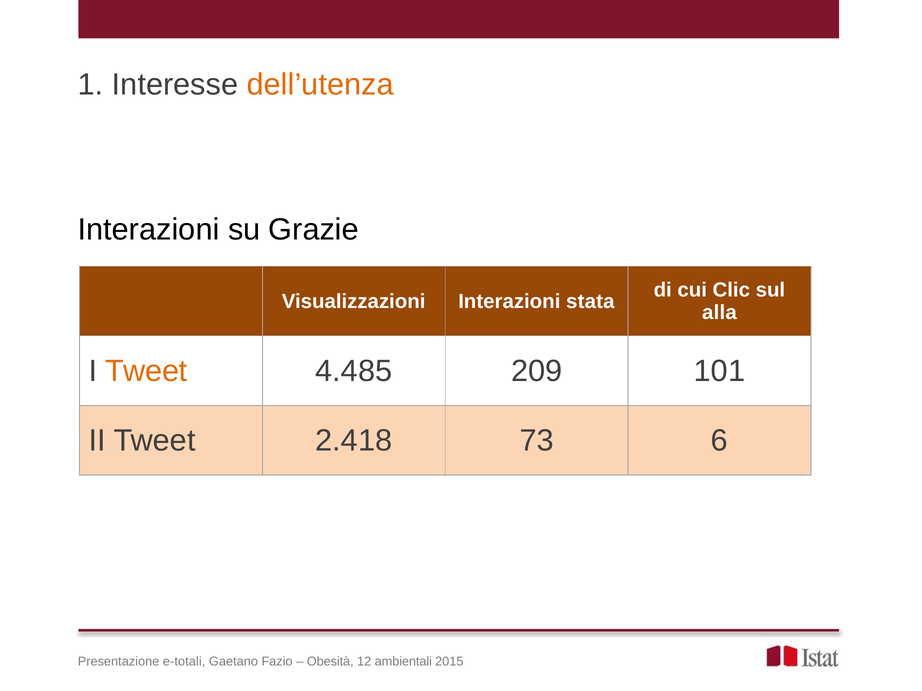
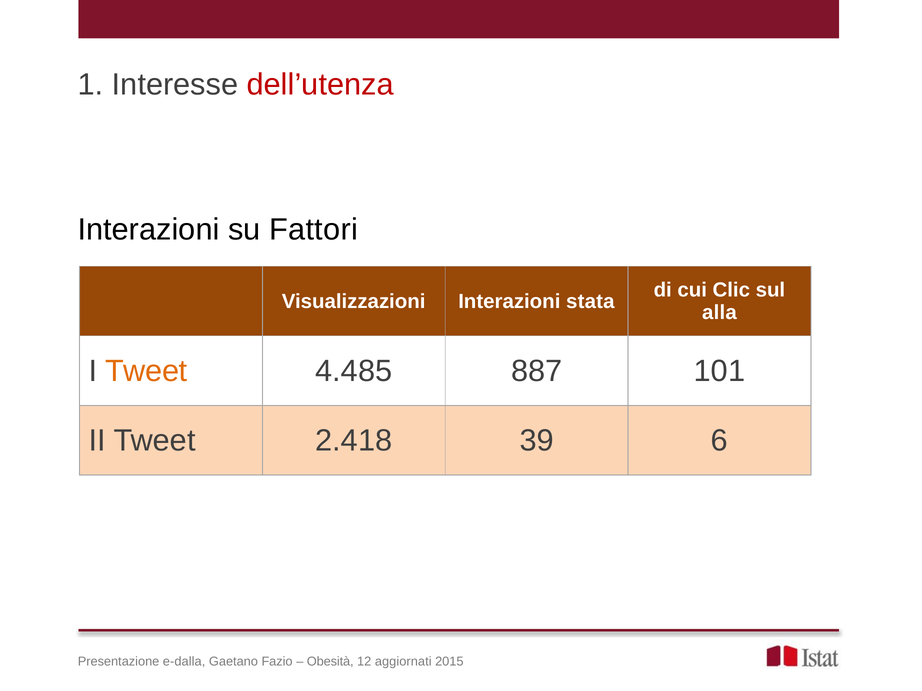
dell’utenza colour: orange -> red (320, 85)
Grazie: Grazie -> Fattori (313, 230)
209: 209 -> 887 (537, 371)
73: 73 -> 39 (537, 441)
e-totali: e-totali -> e-dalla (184, 662)
ambientali: ambientali -> aggiornati (403, 662)
